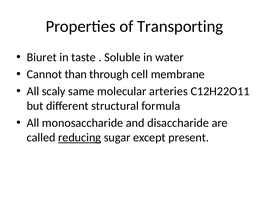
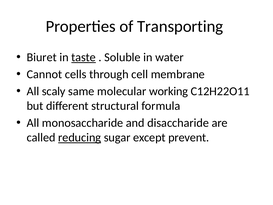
taste underline: none -> present (84, 57)
than: than -> cells (76, 74)
arteries: arteries -> working (169, 91)
present: present -> prevent (189, 137)
